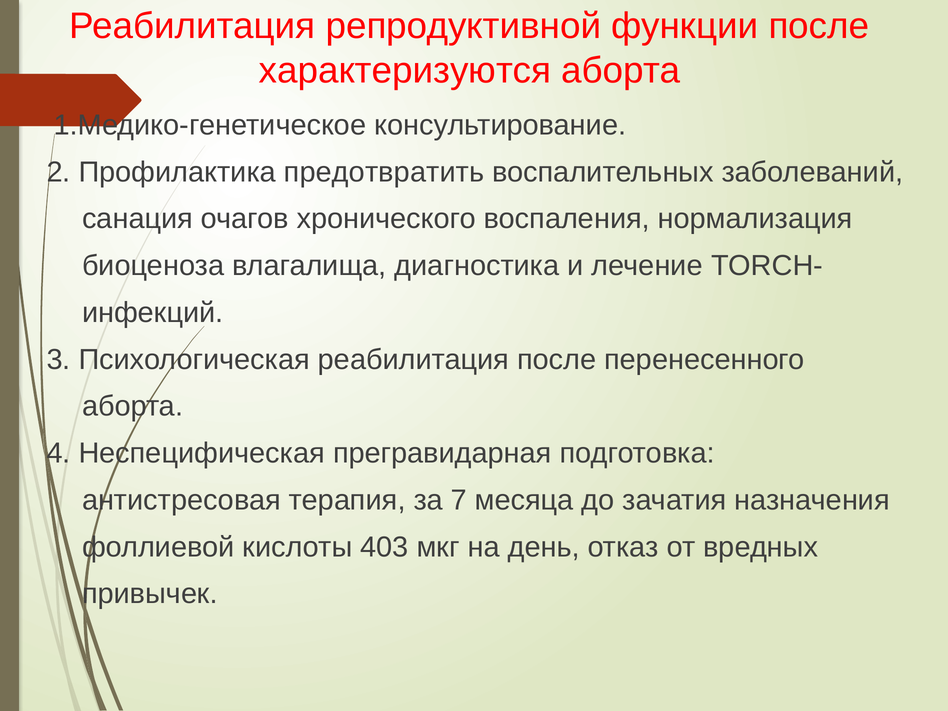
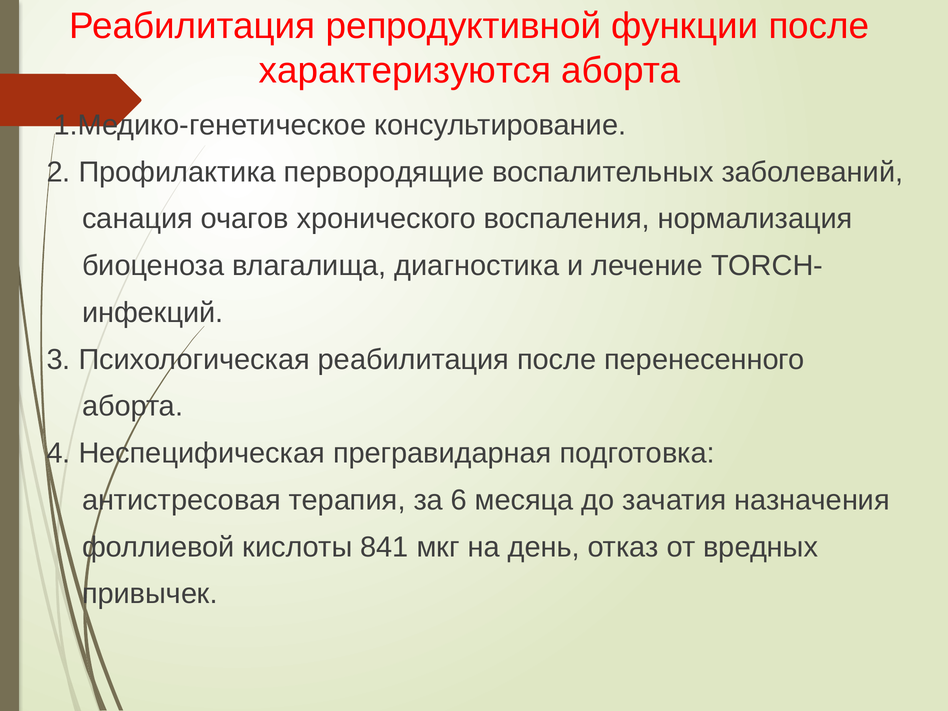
предотвратить: предотвратить -> первородящие (384, 172)
7: 7 -> 6 (459, 500)
403: 403 -> 841 (384, 547)
